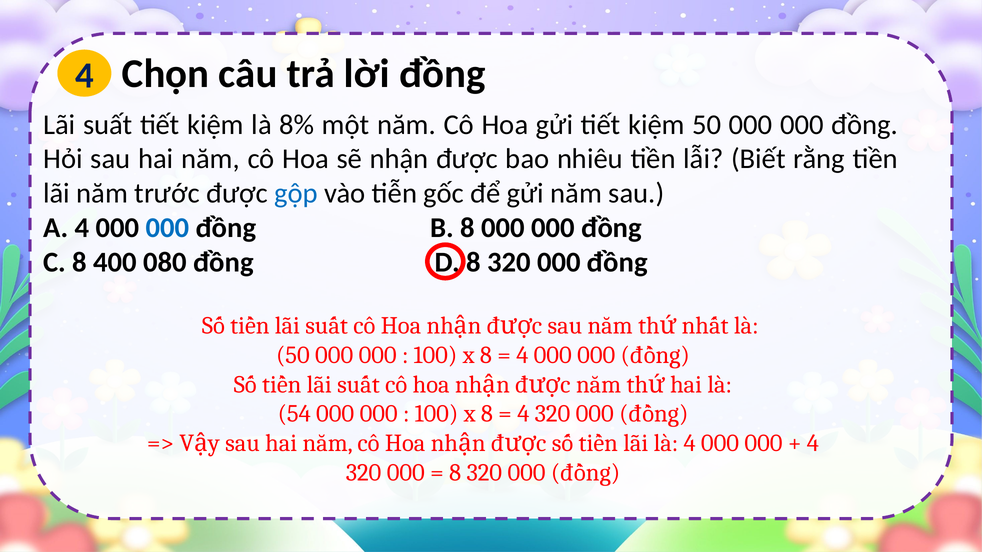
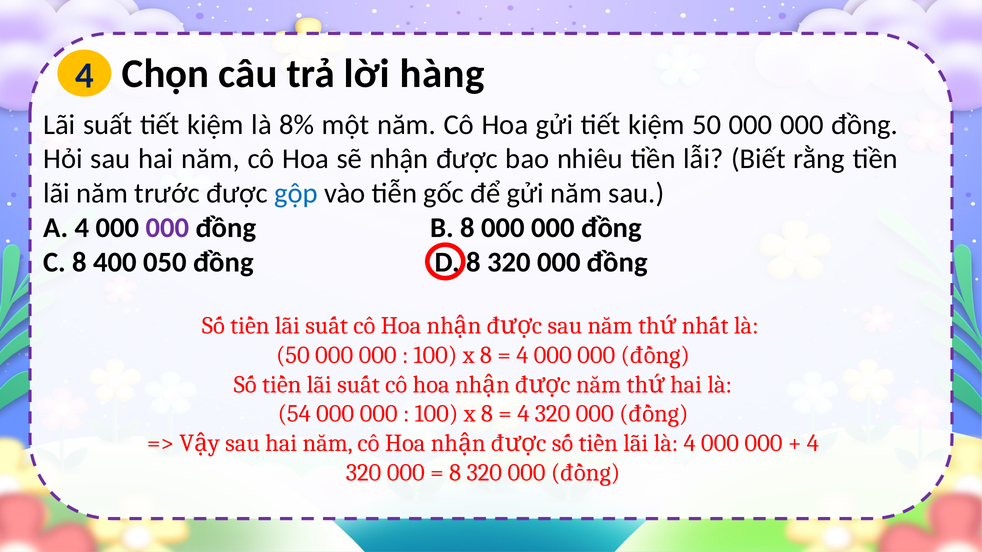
lời đồng: đồng -> hàng (442, 74)
000 colour: blue -> purple (167, 228)
080: 080 -> 050 (165, 262)
